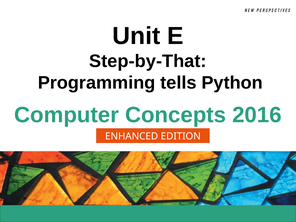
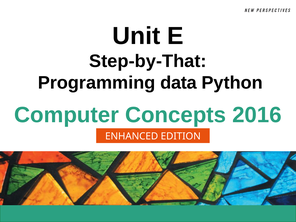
tells: tells -> data (179, 83)
